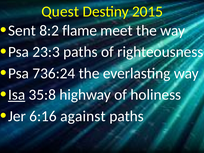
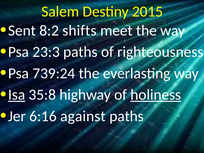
Quest: Quest -> Salem (60, 12)
flame: flame -> shifts (79, 31)
736:24: 736:24 -> 739:24 (54, 73)
holiness underline: none -> present (156, 95)
